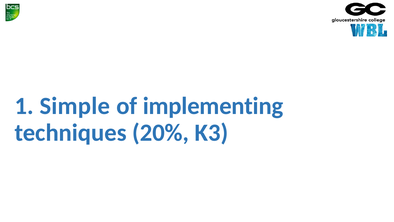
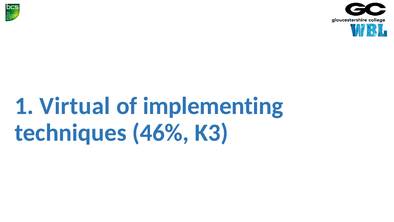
Simple: Simple -> Virtual (75, 106)
20%: 20% -> 46% (161, 133)
